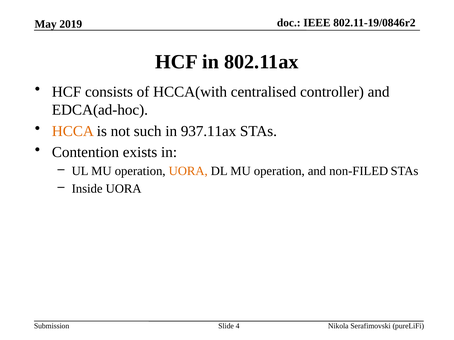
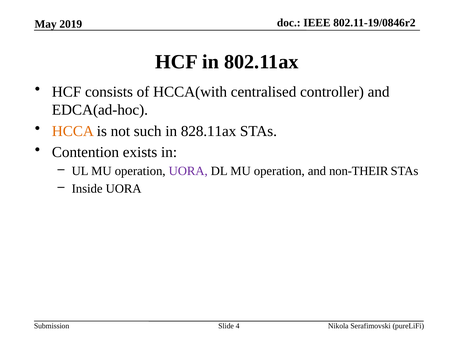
937.11ax: 937.11ax -> 828.11ax (209, 131)
UORA colour: orange -> purple (188, 171)
non-FILED: non-FILED -> non-THEIR (359, 171)
